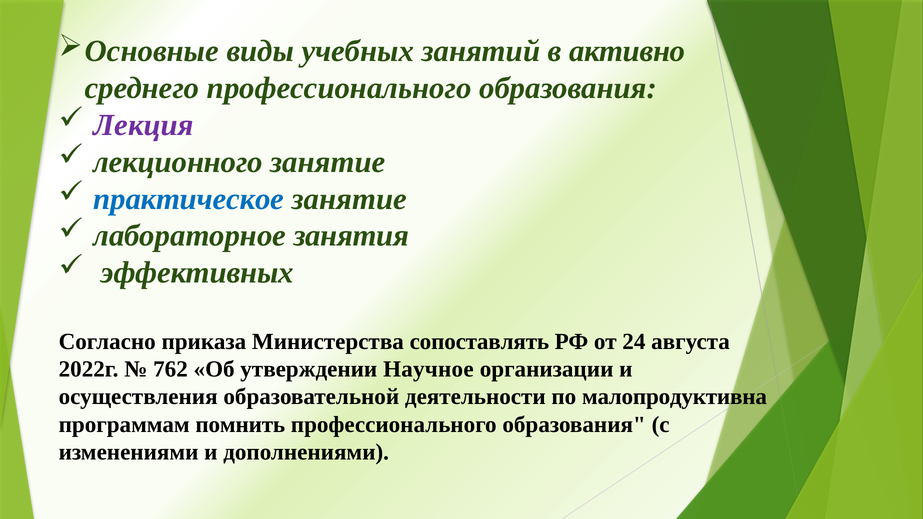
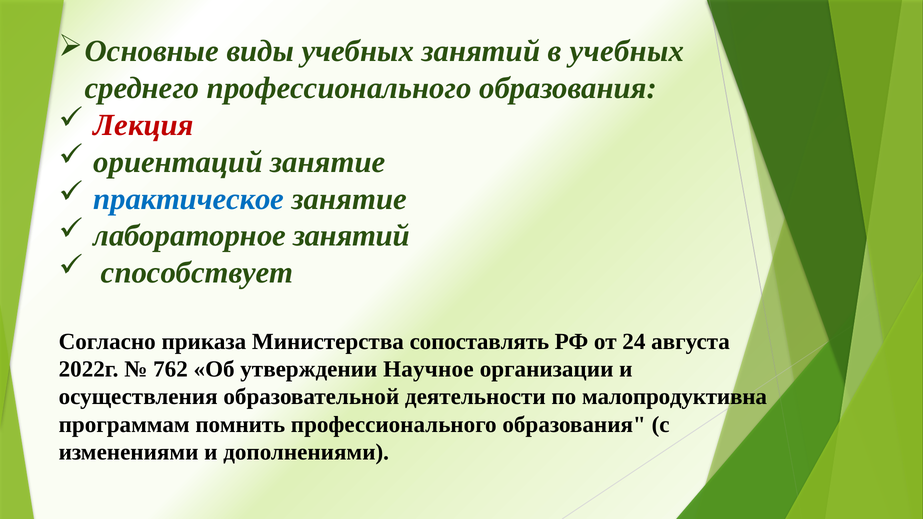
в активно: активно -> учебных (627, 51)
Лекция colour: purple -> red (144, 125)
лекционного: лекционного -> ориентаций (178, 162)
лабораторное занятия: занятия -> занятий (351, 236)
эффективных: эффективных -> способствует (197, 273)
